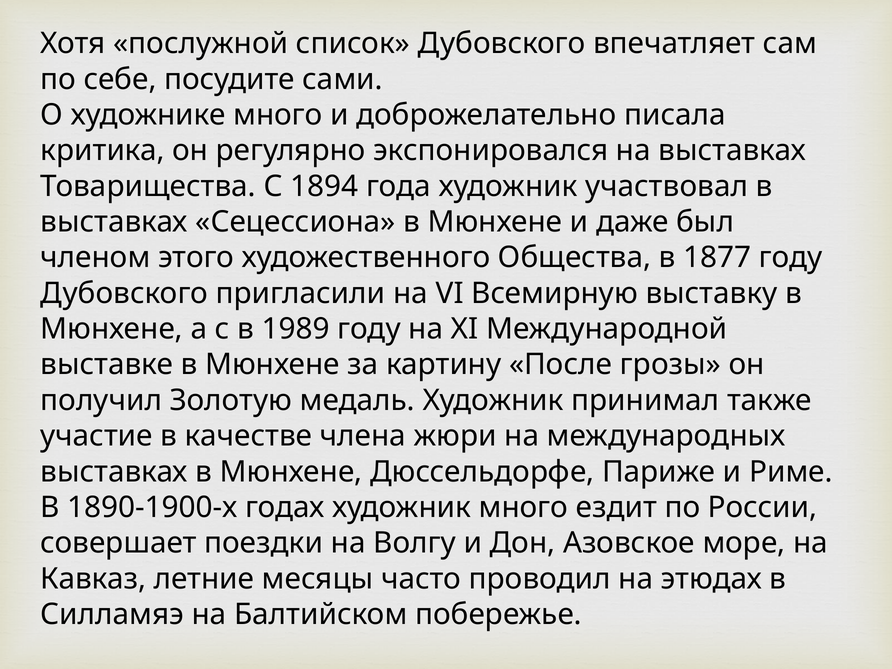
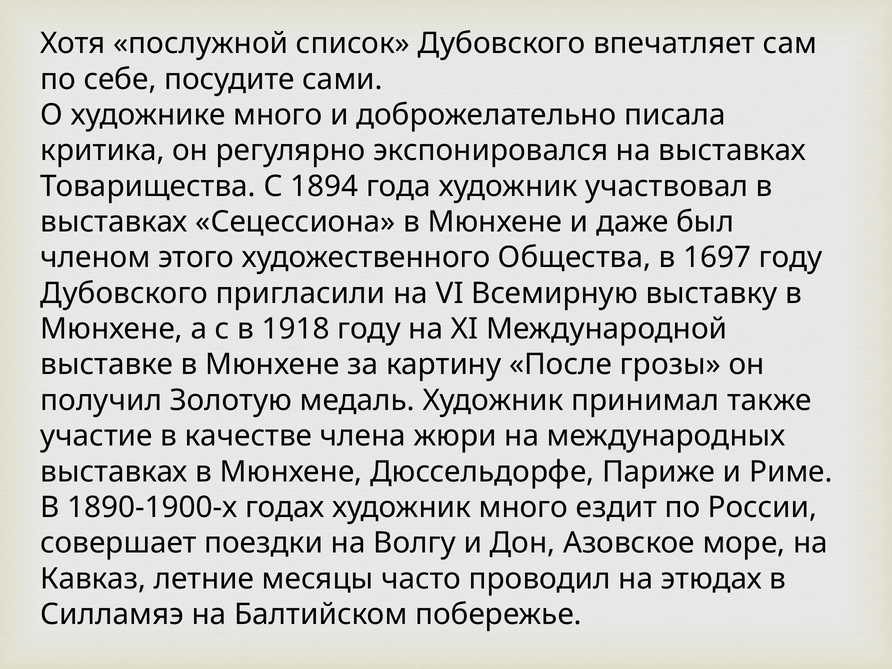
1877: 1877 -> 1697 (717, 258)
1989: 1989 -> 1918 (296, 329)
